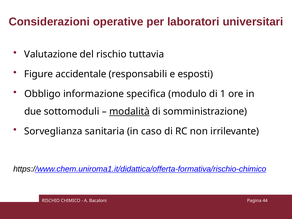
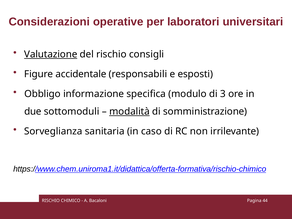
Valutazione underline: none -> present (51, 54)
tuttavia: tuttavia -> consigli (147, 54)
1: 1 -> 3 (223, 94)
